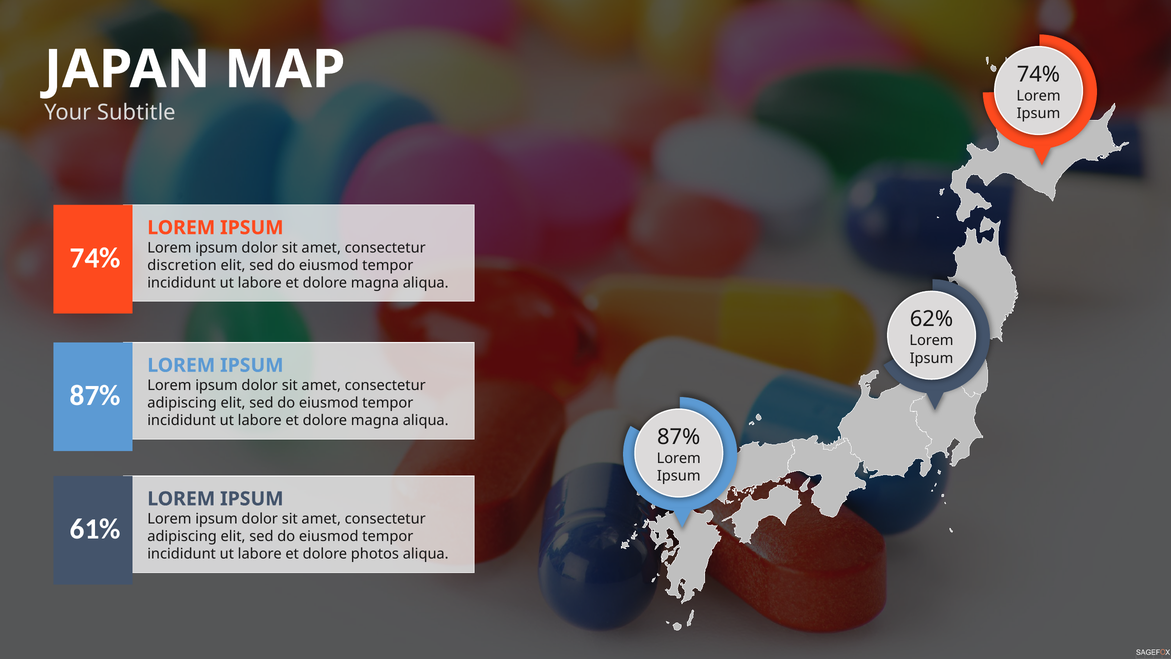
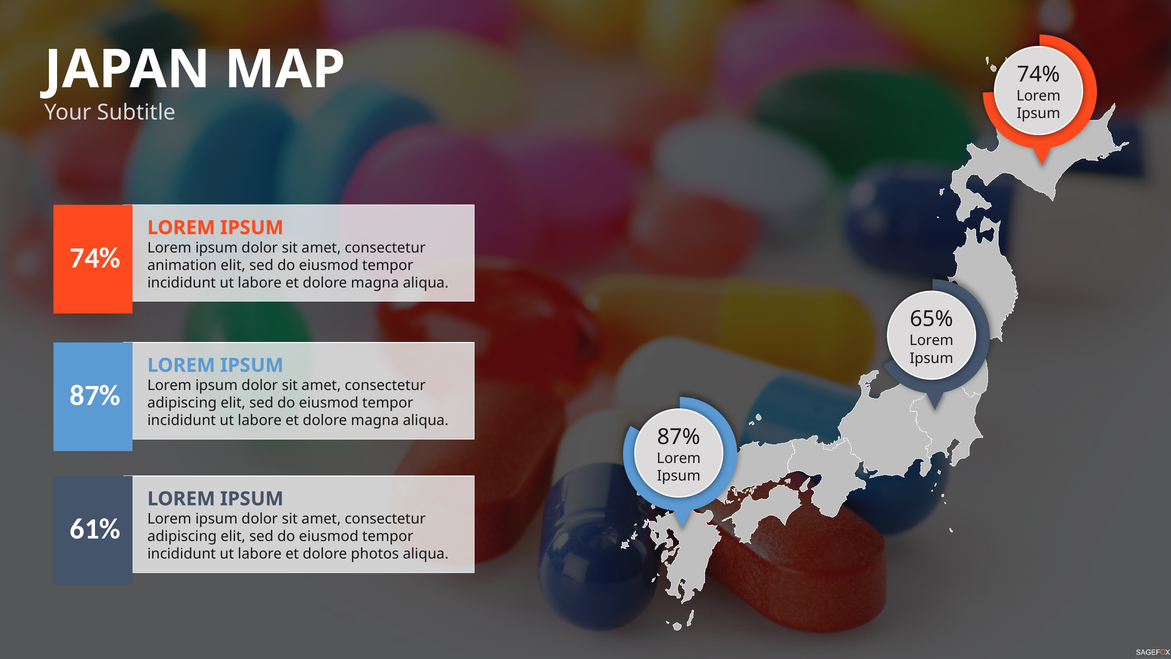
discretion: discretion -> animation (182, 265)
62%: 62% -> 65% (931, 319)
